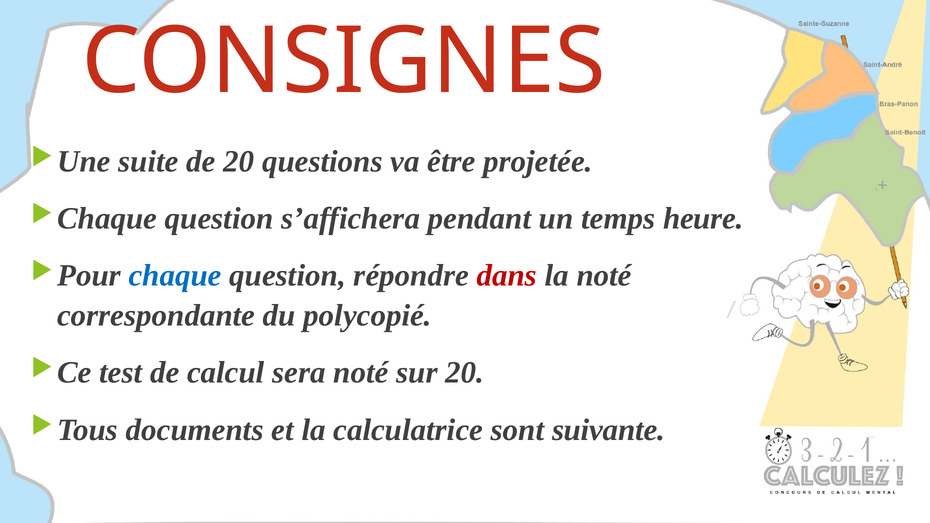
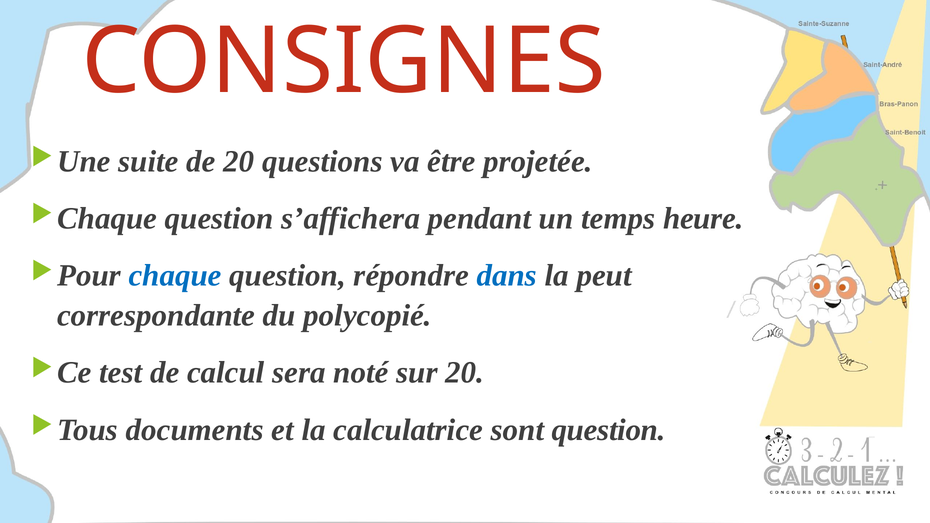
dans colour: red -> blue (507, 276)
la noté: noté -> peut (604, 276)
sont suivante: suivante -> question (609, 430)
